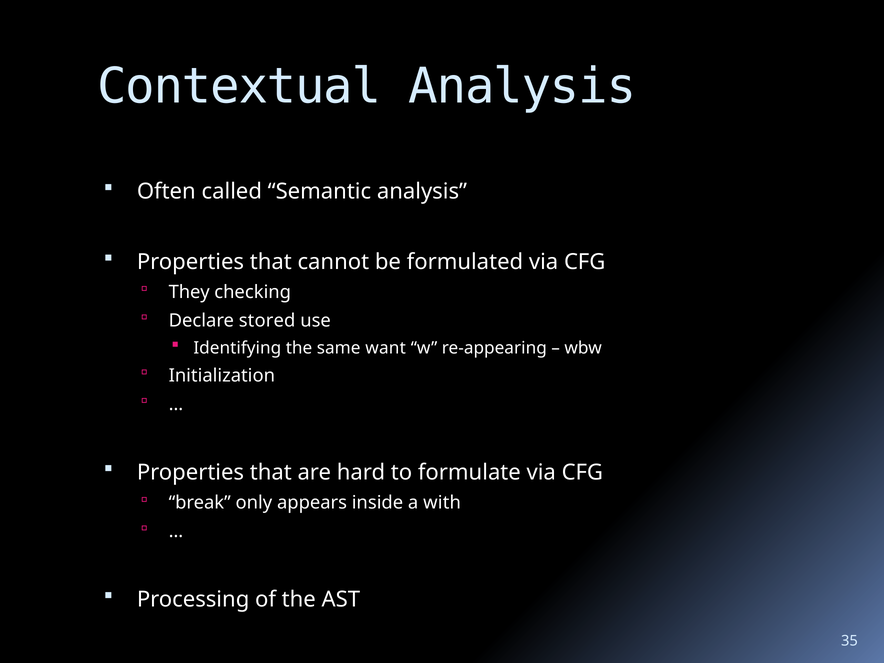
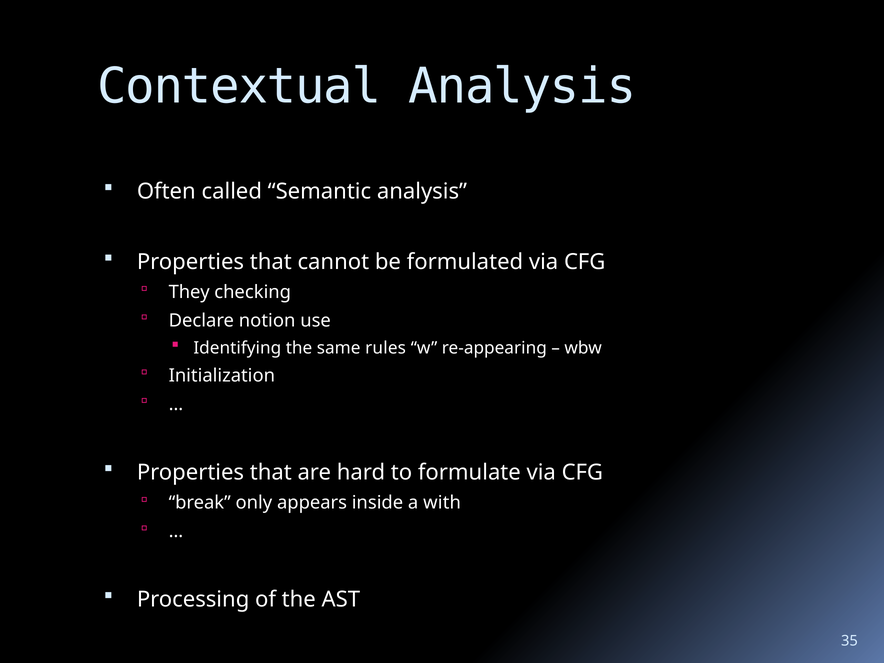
stored: stored -> notion (267, 321)
want: want -> rules (386, 348)
